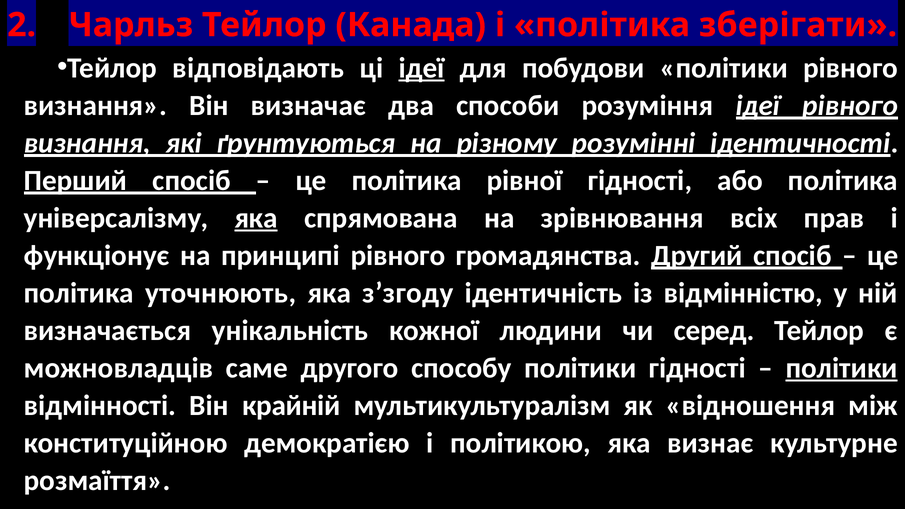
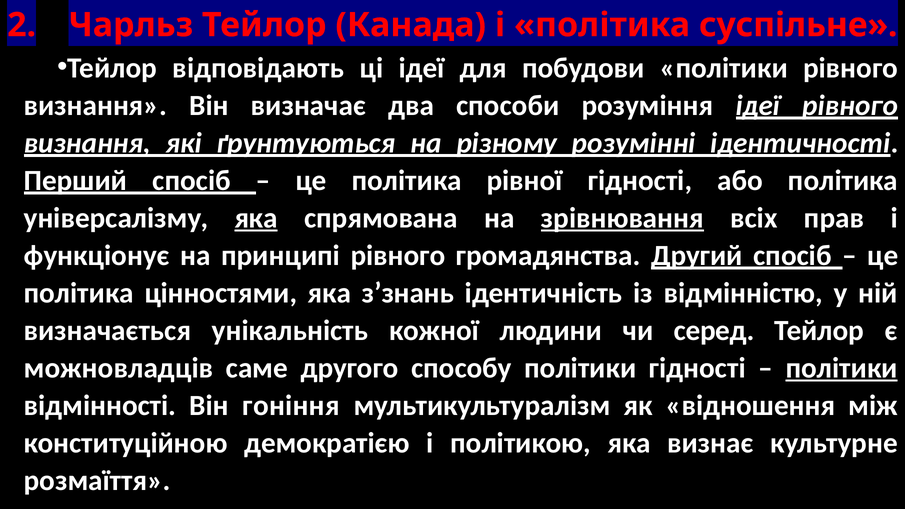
зберігати: зберігати -> суспільне (798, 25)
ідеї underline: present -> none (422, 68)
зрівнювання underline: none -> present (622, 218)
уточнюють: уточнюють -> цінностями (221, 293)
з’згоду: з’згоду -> з’знань (408, 293)
крайній: крайній -> гоніння (291, 406)
